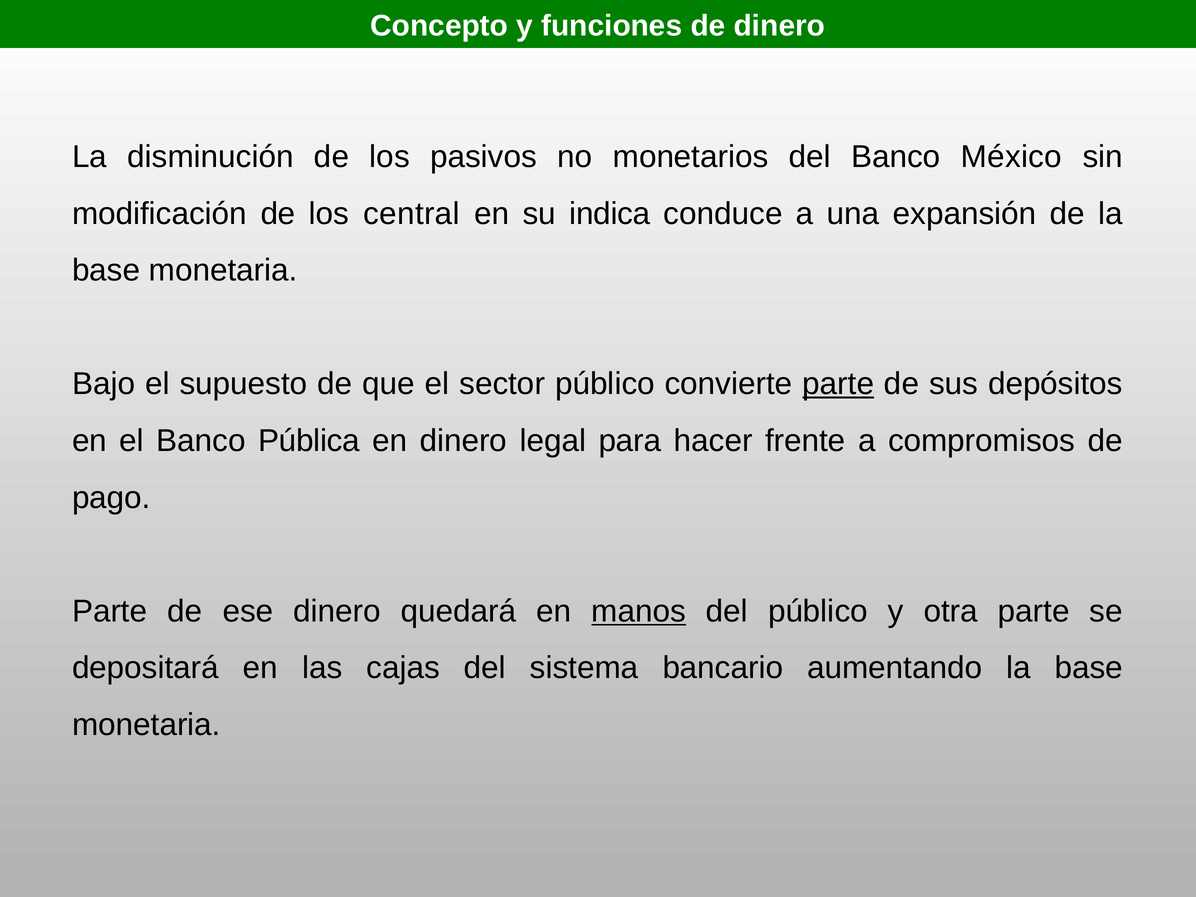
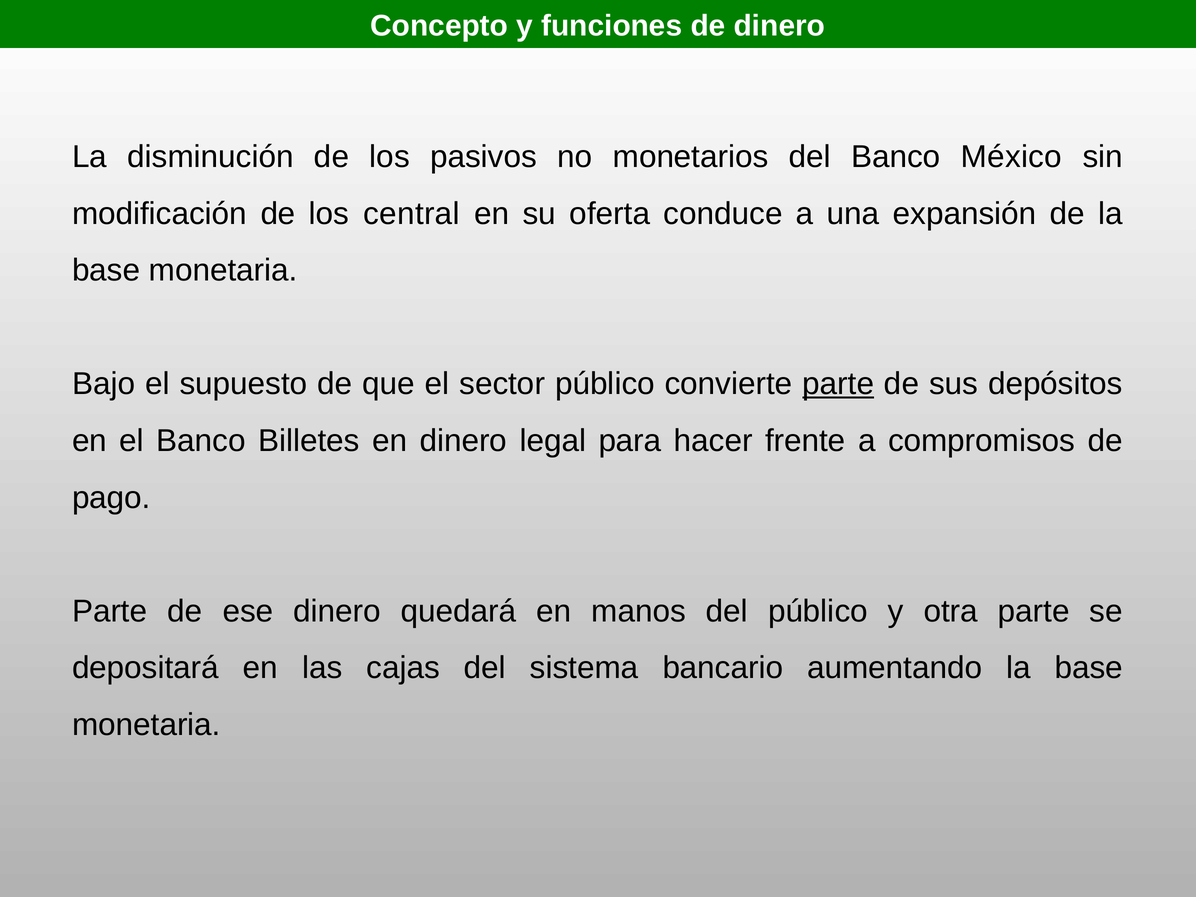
indica: indica -> oferta (610, 214)
Pública: Pública -> Billetes (309, 441)
manos underline: present -> none (639, 611)
